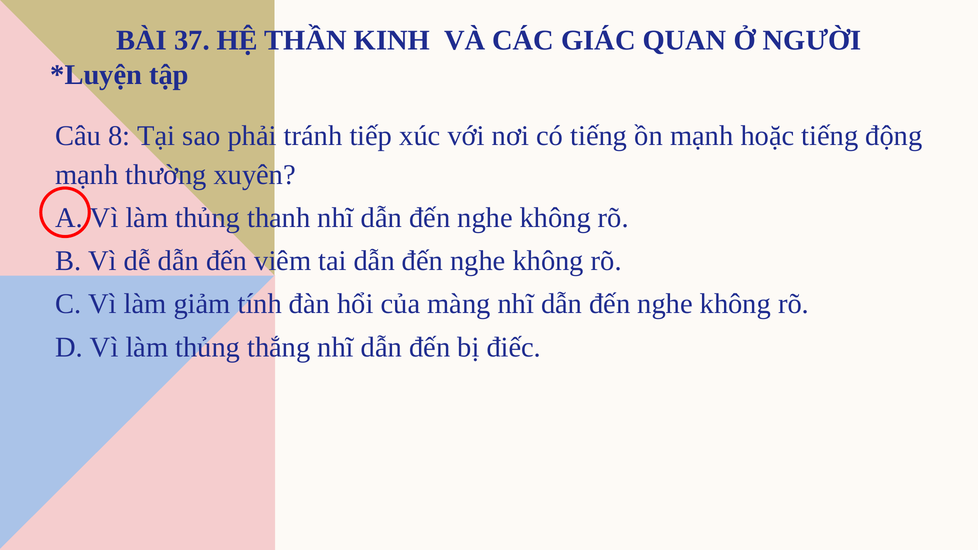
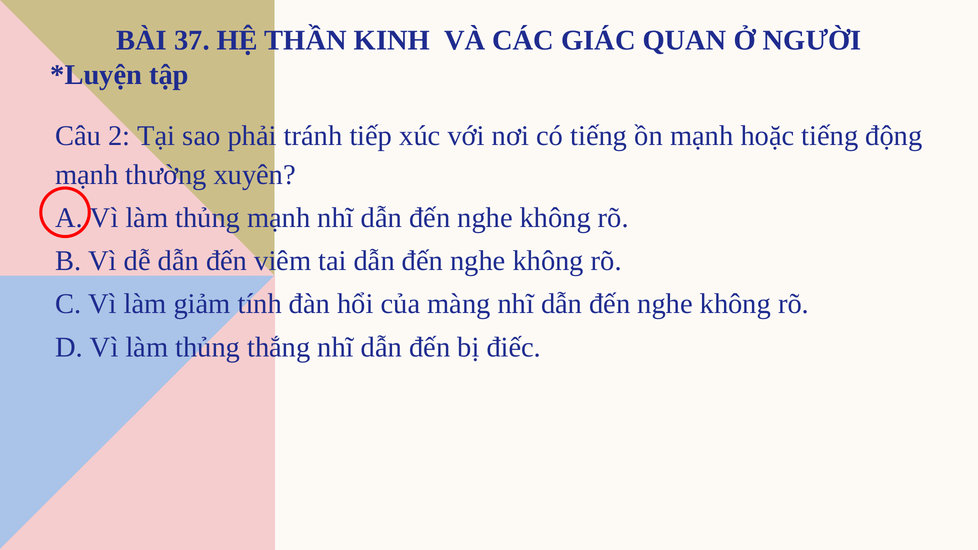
8: 8 -> 2 (119, 136)
thủng thanh: thanh -> mạnh (279, 218)
